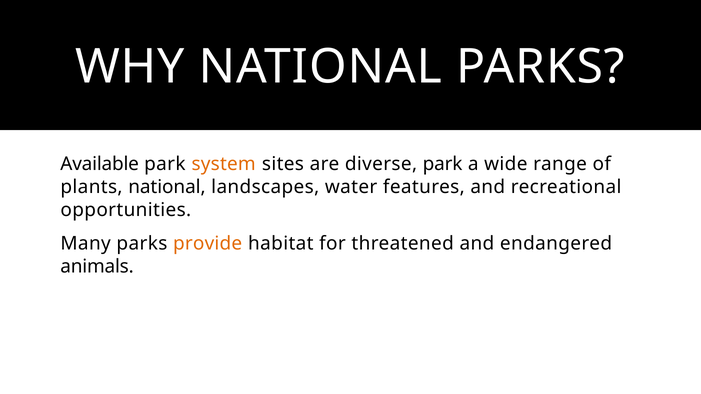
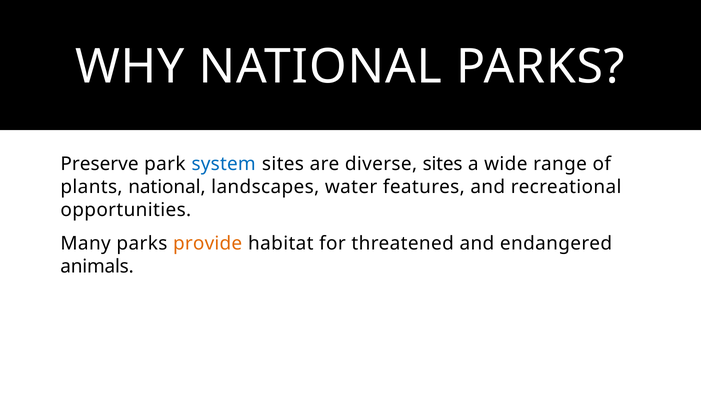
Available: Available -> Preserve (100, 164)
system colour: orange -> blue (224, 164)
diverse park: park -> sites (443, 164)
